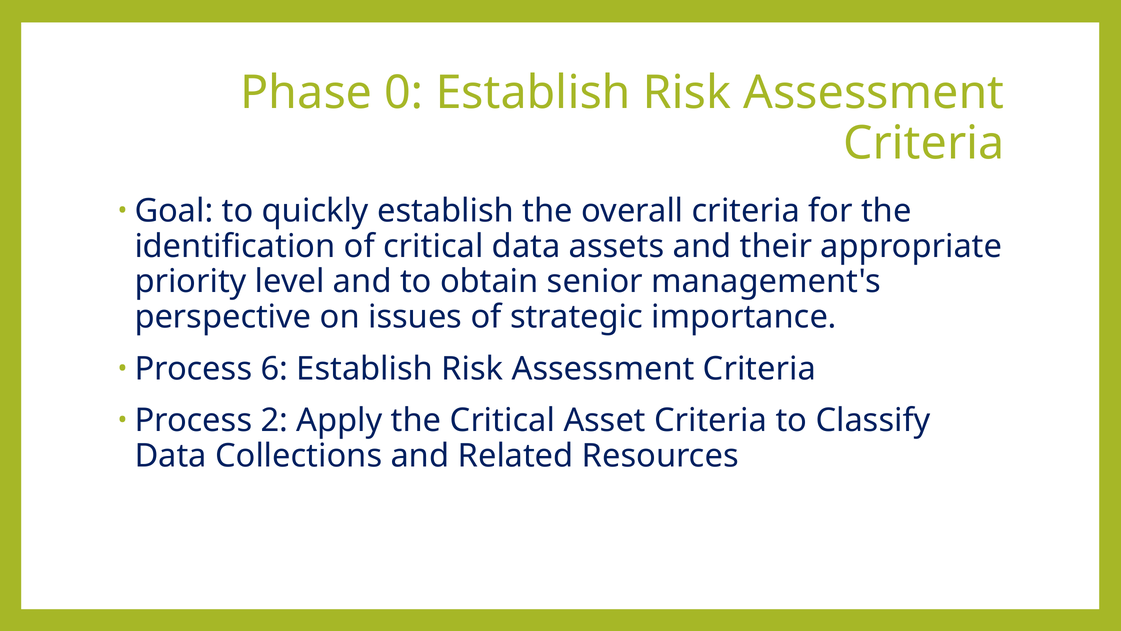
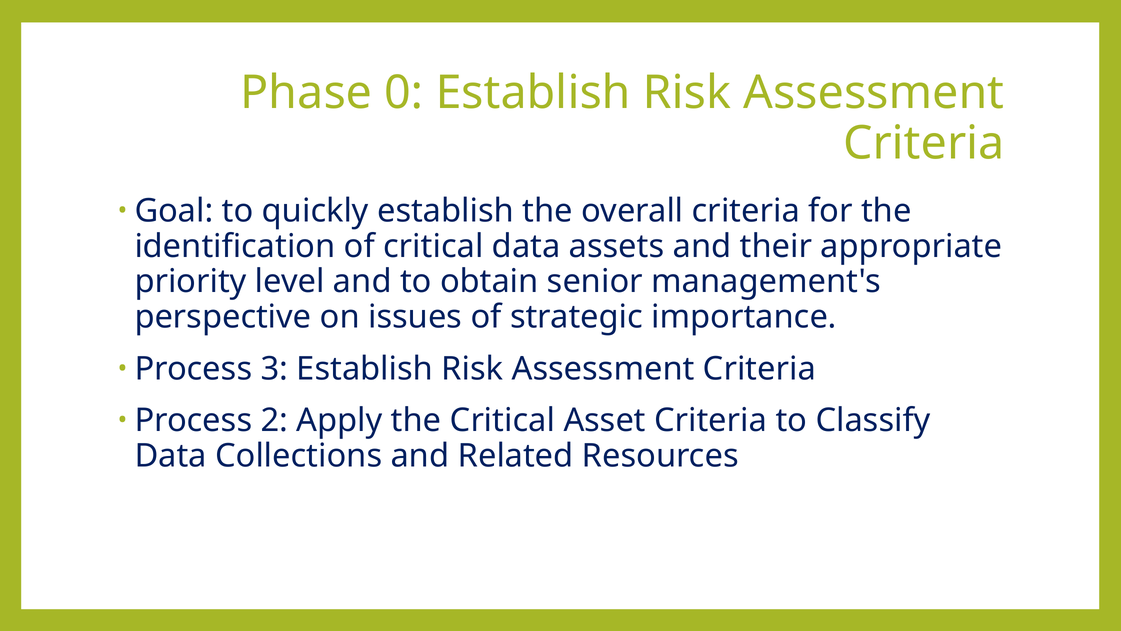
6: 6 -> 3 (274, 368)
